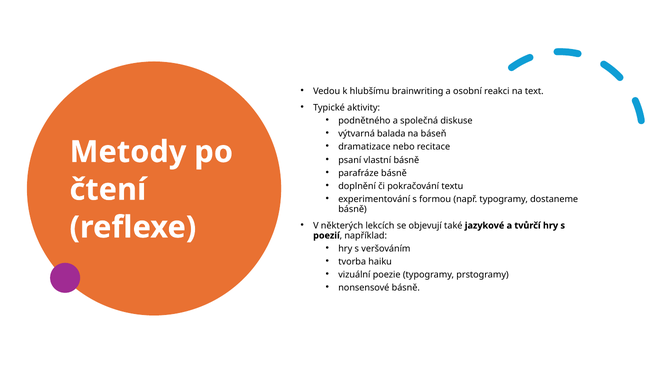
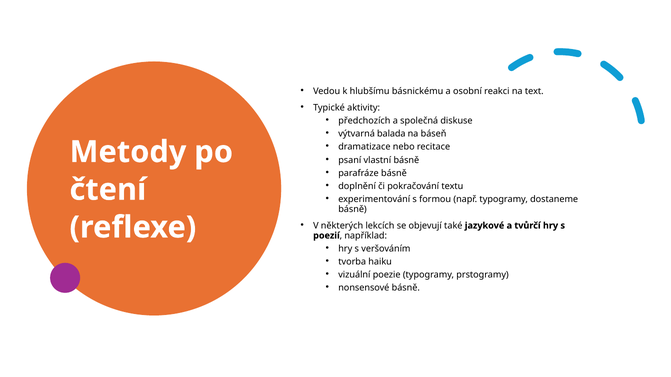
brainwriting: brainwriting -> básnickému (418, 91)
podnětného: podnětného -> předchozích (364, 121)
